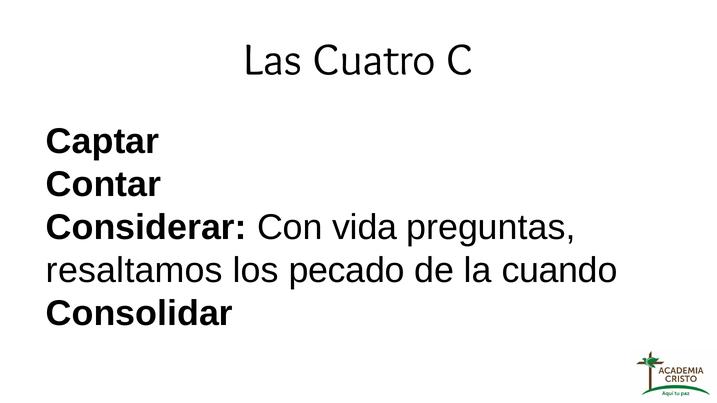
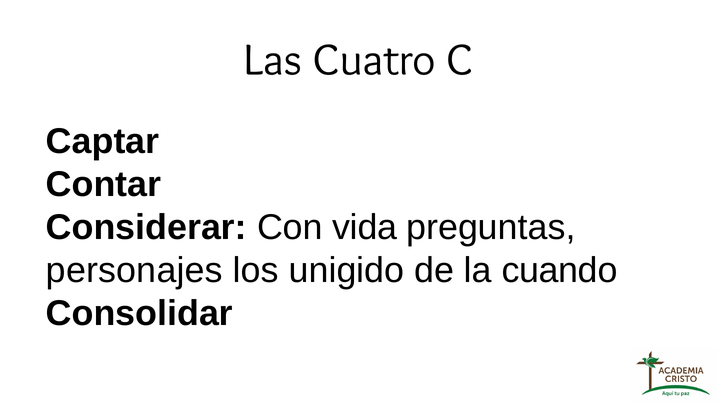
resaltamos: resaltamos -> personajes (134, 270)
pecado: pecado -> unigido (346, 270)
